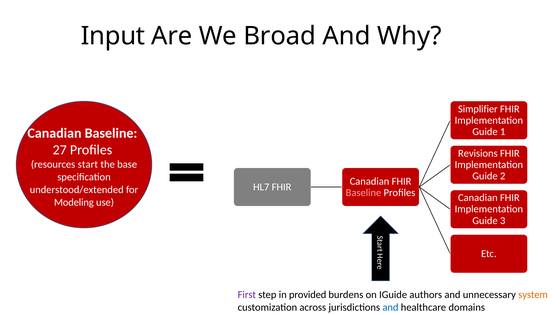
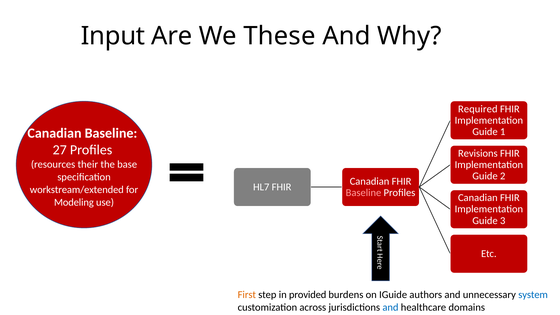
Broad: Broad -> These (280, 36)
Simplifier: Simplifier -> Required (478, 109)
start: start -> their (88, 164)
understood/extended: understood/extended -> workstream/extended (77, 190)
First colour: purple -> orange (247, 295)
system colour: orange -> blue (533, 295)
